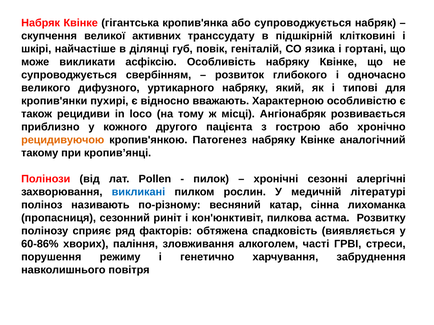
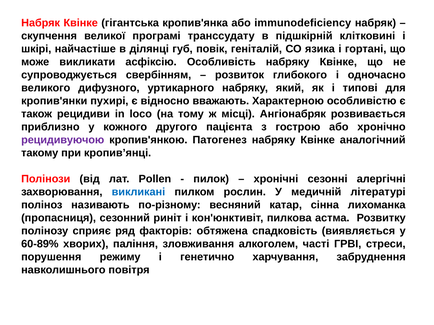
або супроводжується: супроводжується -> immunodeficiency (303, 23)
активних: активних -> програмі (157, 36)
рецидивуючою colour: orange -> purple (63, 140)
60-86%: 60-86% -> 60-89% (40, 244)
